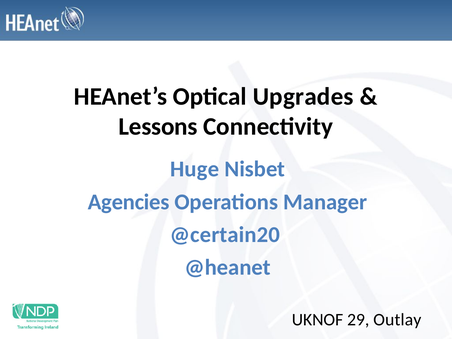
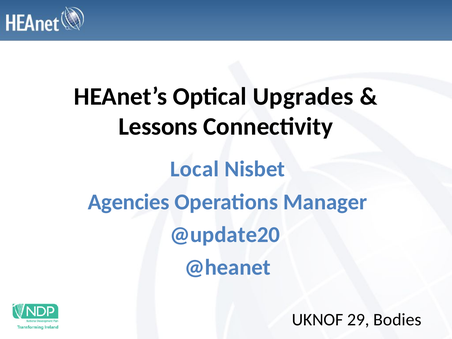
Huge: Huge -> Local (195, 169)
@certain20: @certain20 -> @update20 (225, 235)
Outlay: Outlay -> Bodies (397, 320)
